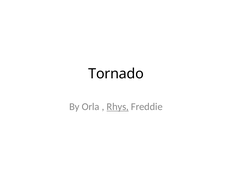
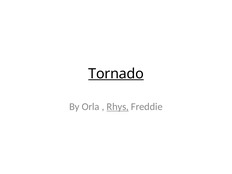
Tornado underline: none -> present (116, 74)
